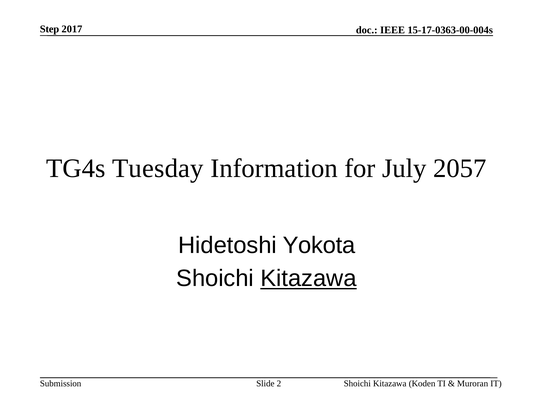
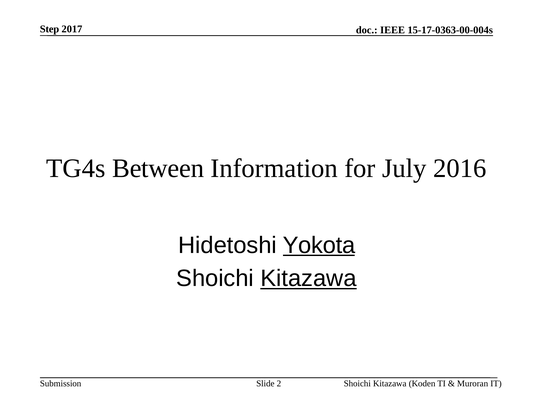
Tuesday: Tuesday -> Between (158, 168)
2057: 2057 -> 2016 (460, 168)
Yokota underline: none -> present (319, 245)
